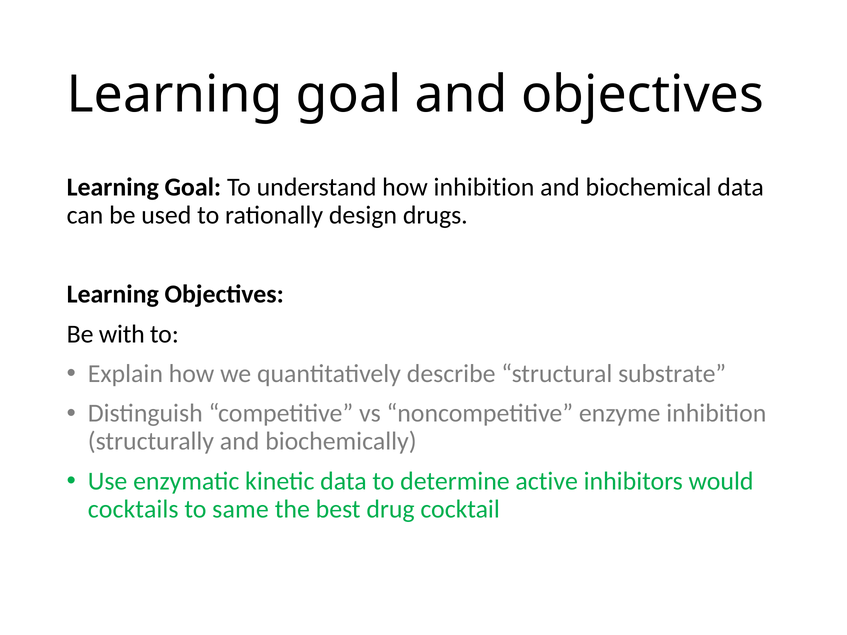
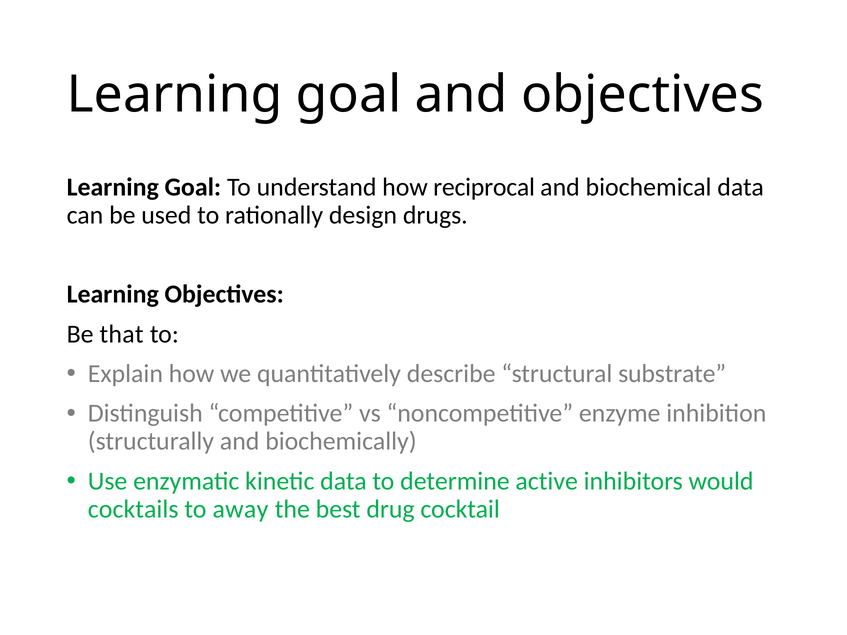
how inhibition: inhibition -> reciprocal (484, 187)
with: with -> that (122, 334)
same: same -> away (240, 509)
